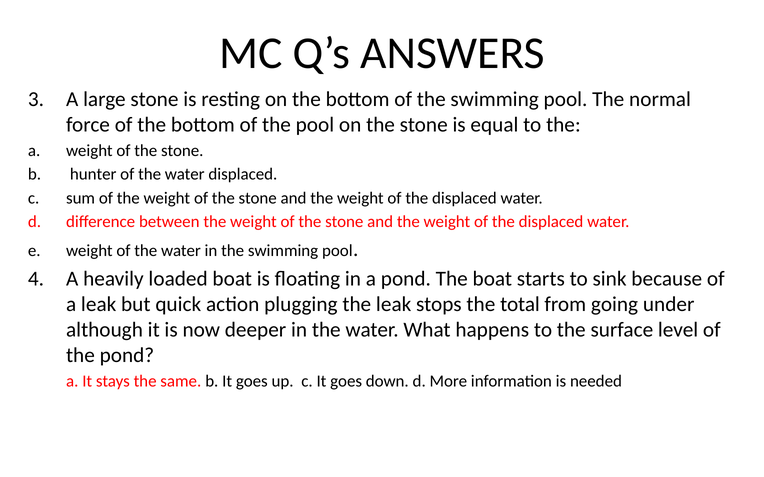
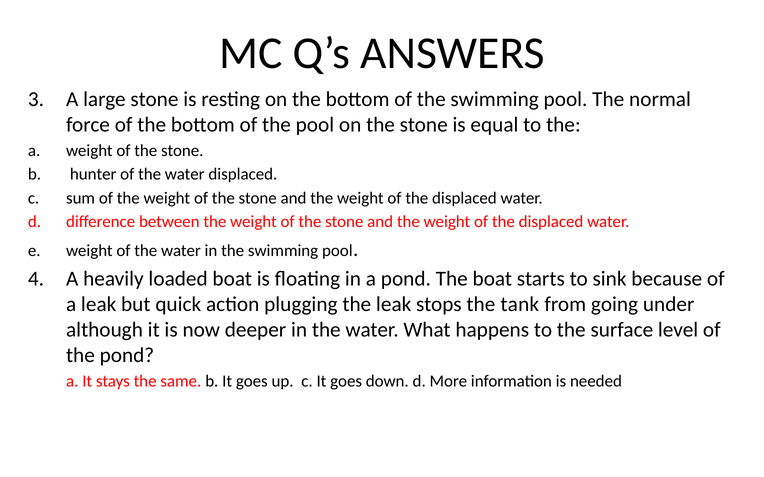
total: total -> tank (520, 305)
